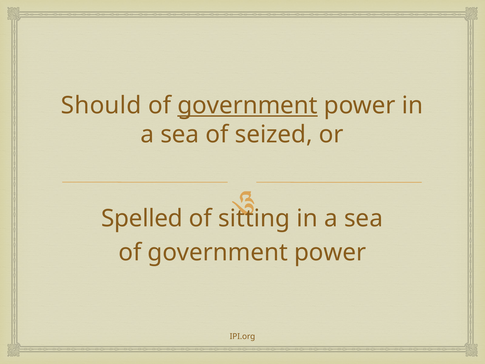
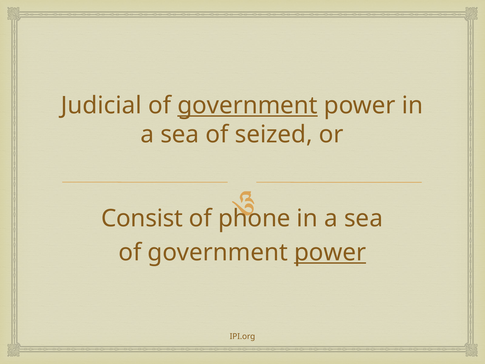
Should: Should -> Judicial (101, 105)
Spelled: Spelled -> Consist (142, 218)
sitting: sitting -> phone (254, 218)
power underline: none -> present (330, 252)
